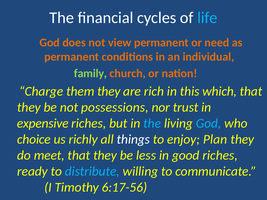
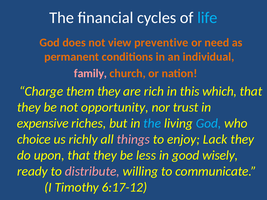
view permanent: permanent -> preventive (161, 43)
family colour: light green -> pink (90, 74)
possessions: possessions -> opportunity (115, 107)
things colour: white -> pink (133, 140)
Plan: Plan -> Lack (215, 140)
meet: meet -> upon (49, 156)
good riches: riches -> wisely (220, 156)
distribute colour: light blue -> pink (92, 172)
6:17-56: 6:17-56 -> 6:17-12 (124, 188)
